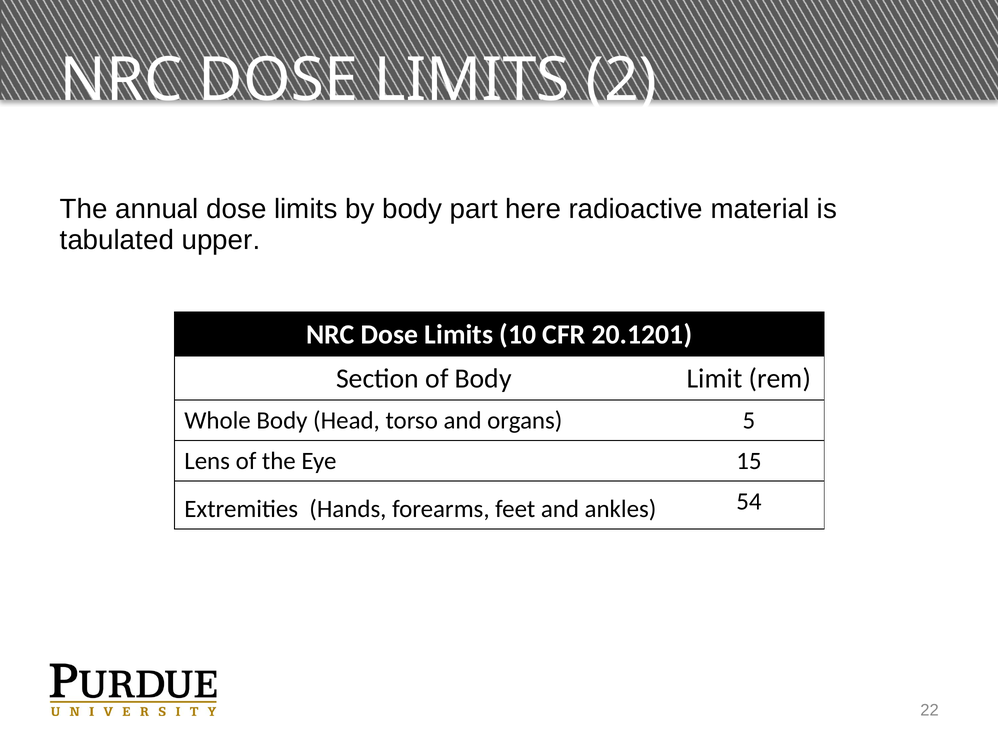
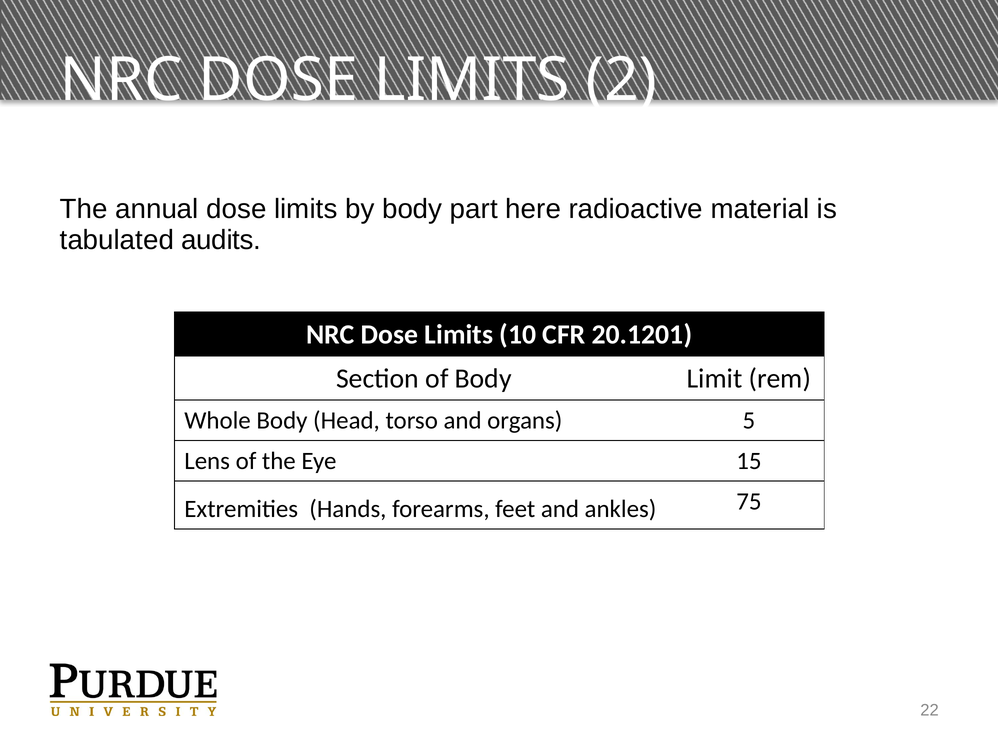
upper: upper -> audits (221, 240)
54: 54 -> 75 (749, 501)
